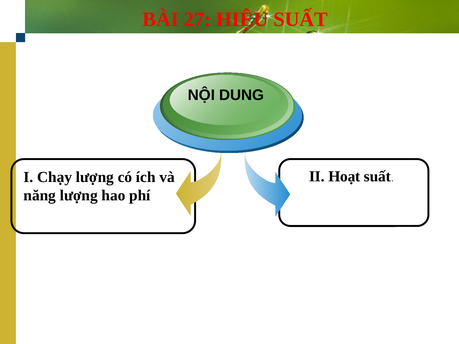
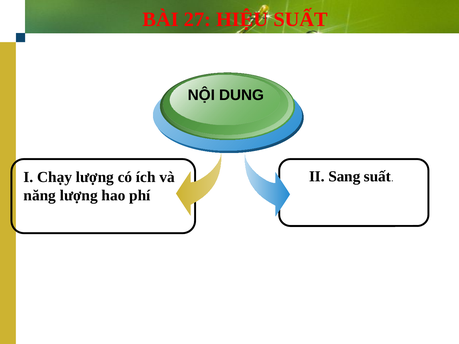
Hoạt: Hoạt -> Sang (344, 177)
